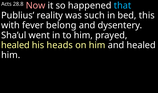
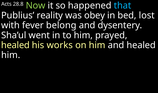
Now colour: pink -> light green (36, 5)
such: such -> obey (95, 15)
this: this -> lost (147, 15)
heads: heads -> works (60, 45)
